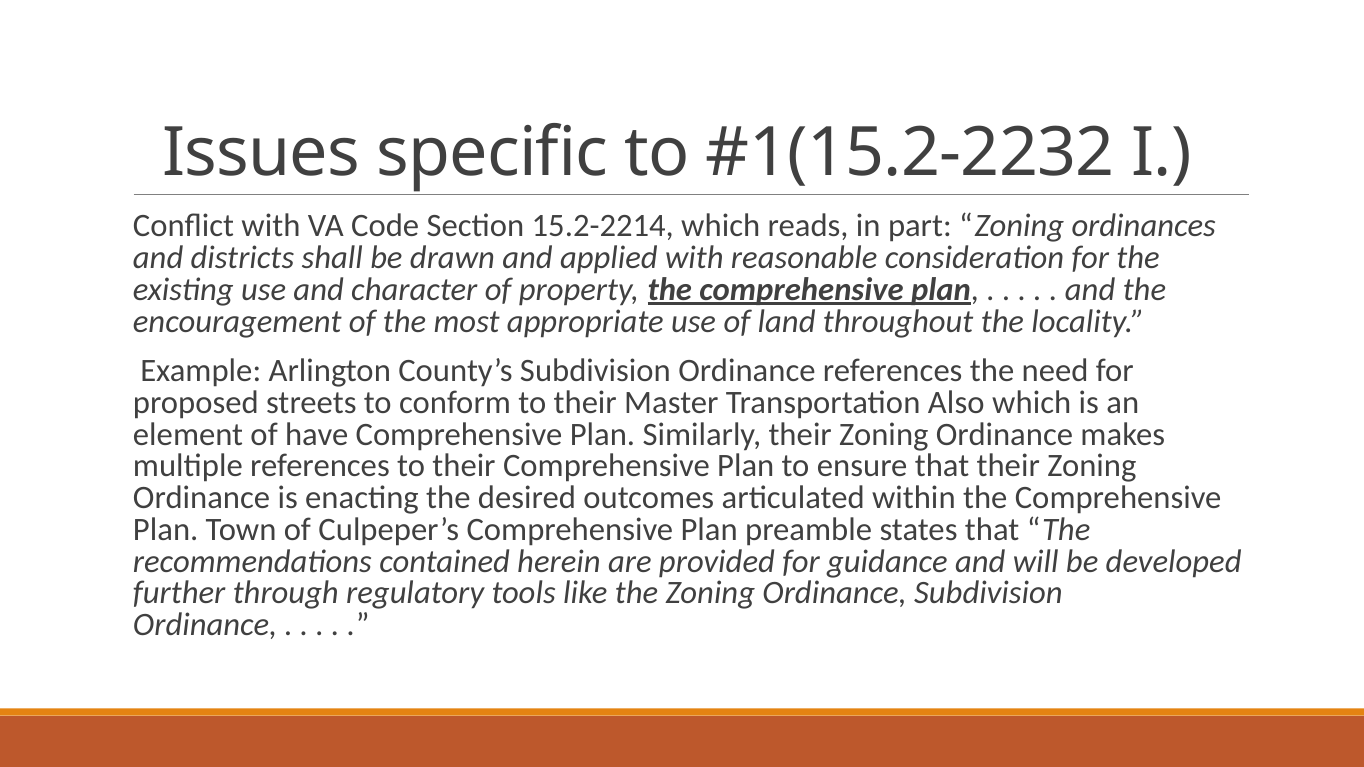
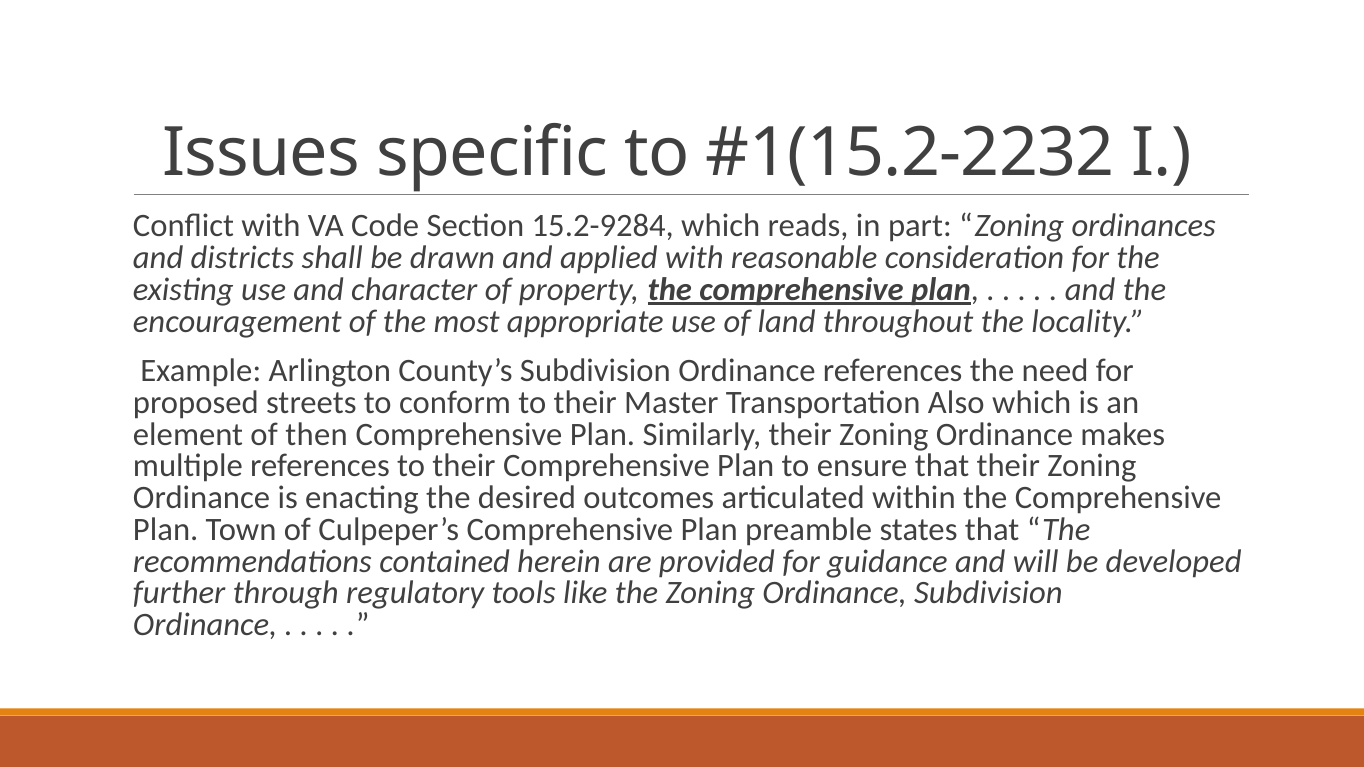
15.2-2214: 15.2-2214 -> 15.2-9284 (603, 226)
have: have -> then (317, 435)
